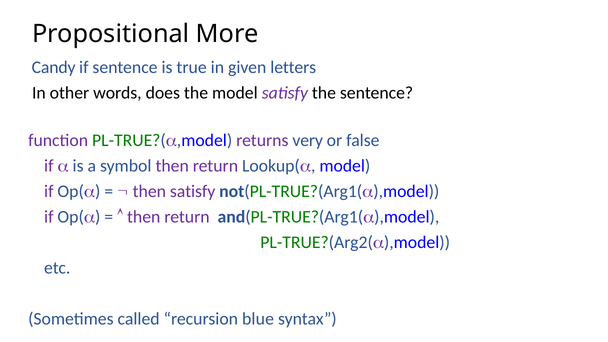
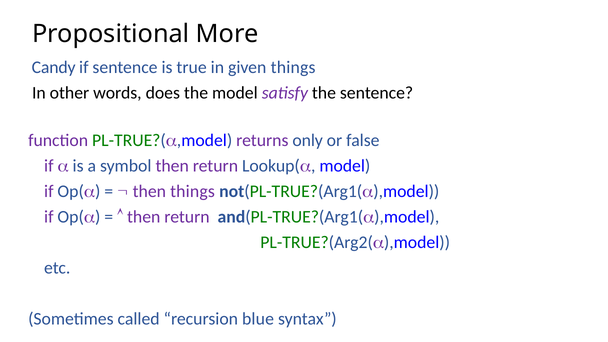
given letters: letters -> things (293, 67)
very: very -> only (308, 140)
then satisfy: satisfy -> things (193, 191)
